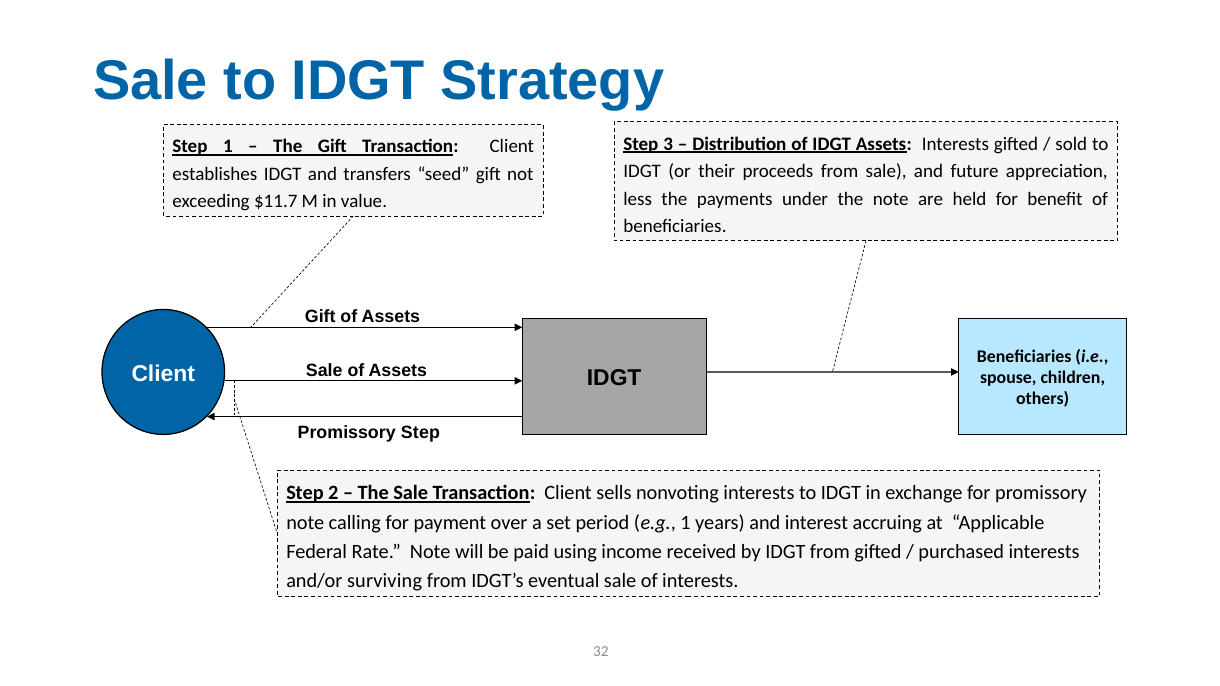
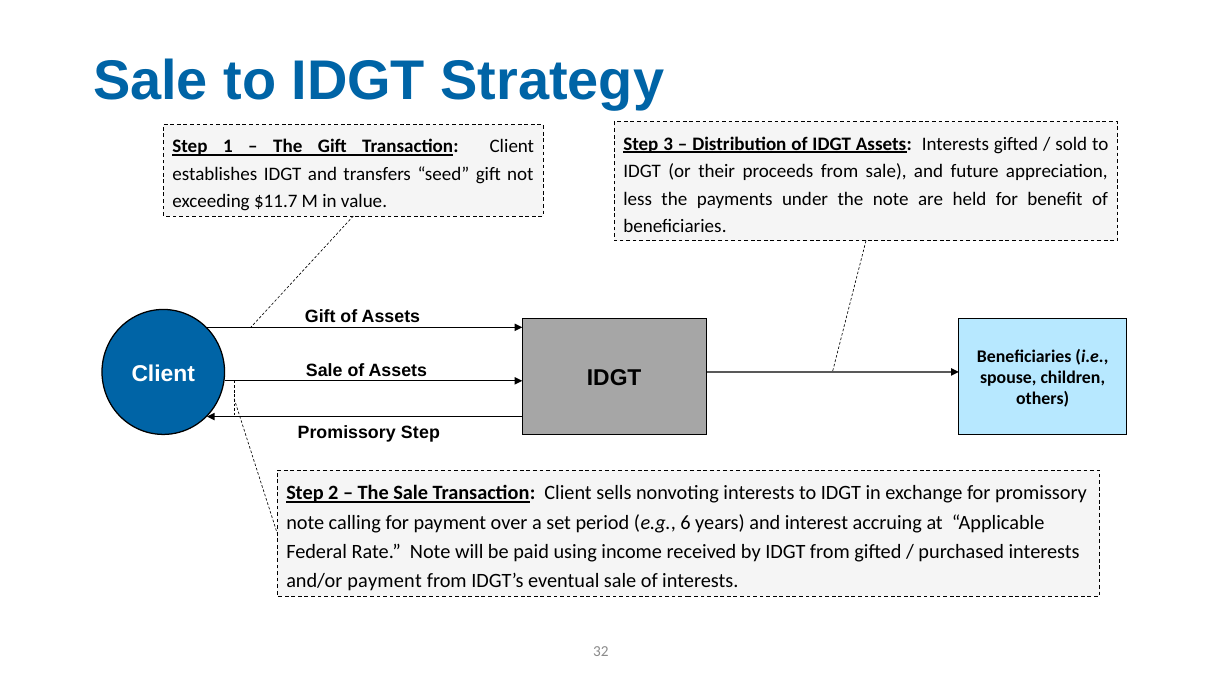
e.g 1: 1 -> 6 (686, 523)
and/or surviving: surviving -> payment (385, 581)
